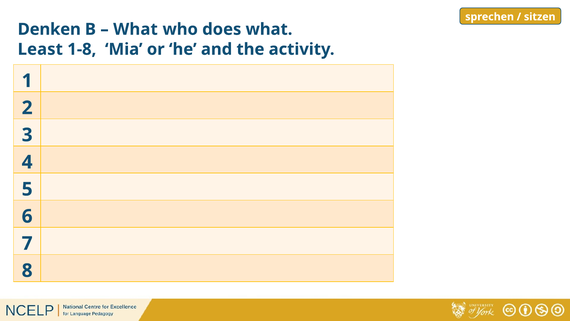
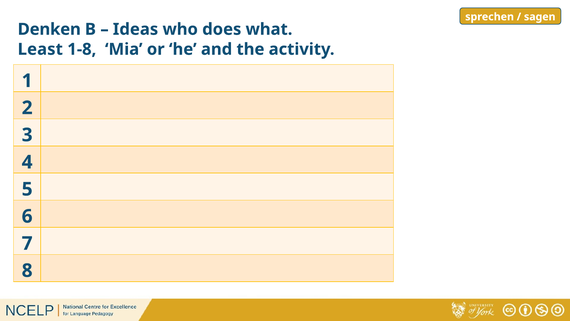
sitzen: sitzen -> sagen (540, 17)
What: What -> Ideas (136, 29)
